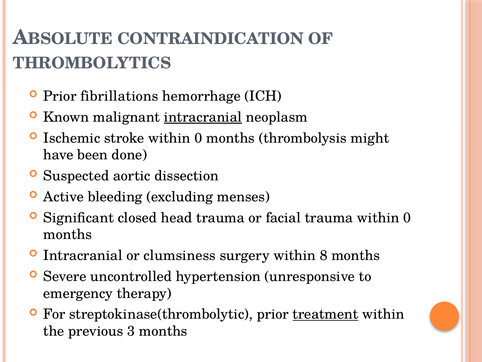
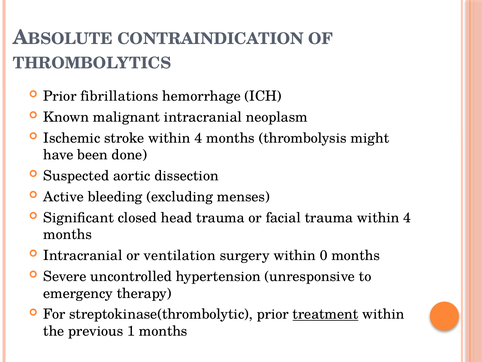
intracranial underline: present -> none (203, 117)
stroke within 0: 0 -> 4 (198, 138)
trauma within 0: 0 -> 4 (407, 217)
clumsiness: clumsiness -> ventilation (180, 255)
8: 8 -> 0 (324, 255)
3: 3 -> 1 (131, 331)
